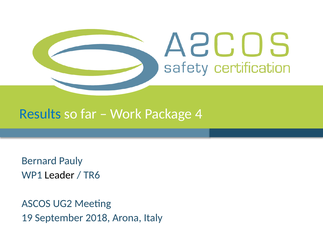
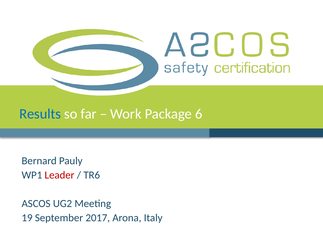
4: 4 -> 6 (199, 114)
Leader colour: black -> red (60, 175)
2018: 2018 -> 2017 (98, 218)
